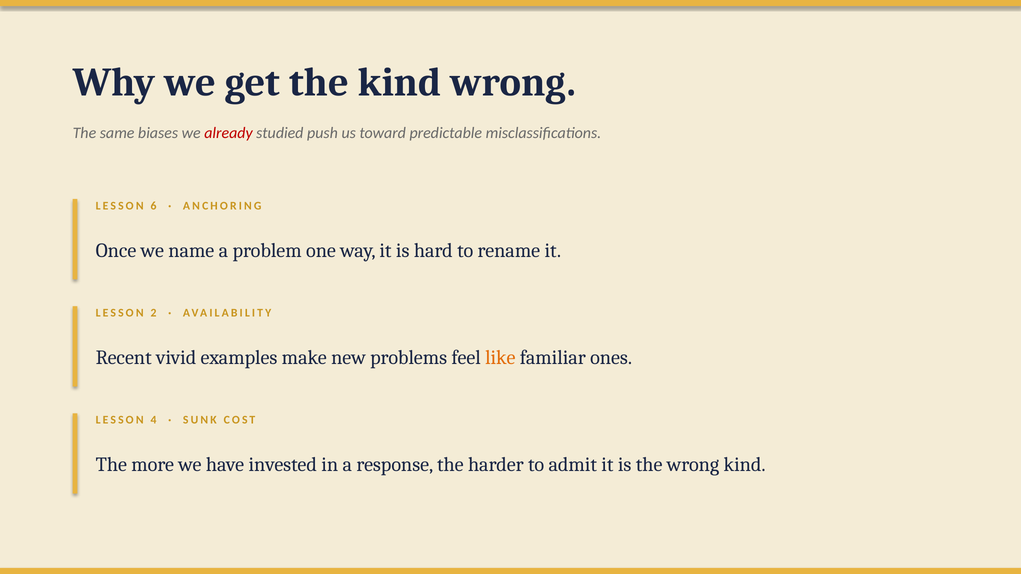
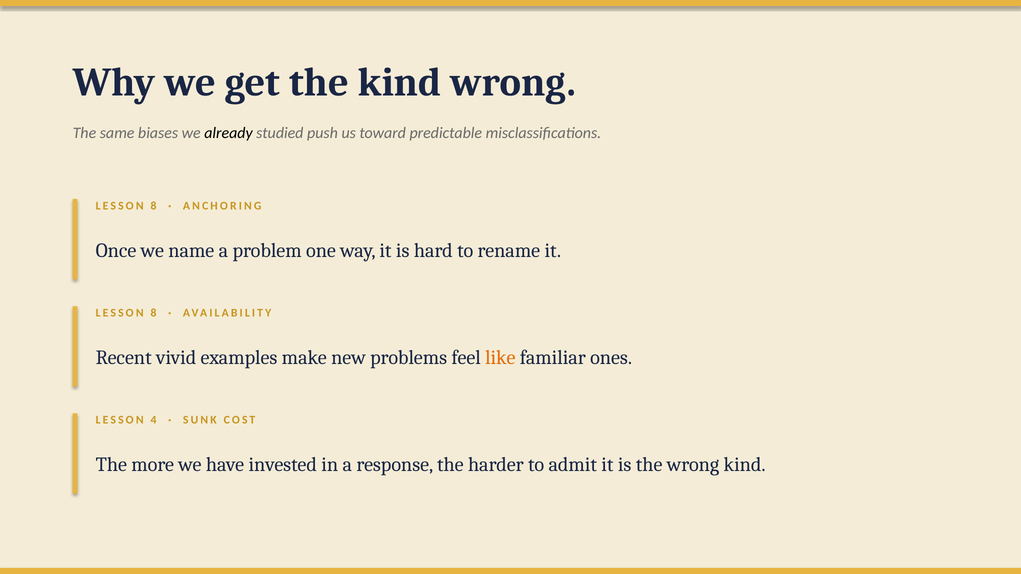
already colour: red -> black (228, 133)
6: 6 -> 8 (153, 206)
2: 2 -> 8 (153, 313)
